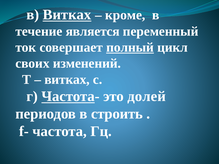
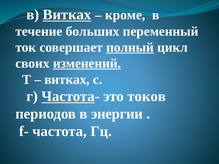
является: является -> больших (93, 31)
изменений underline: none -> present (87, 63)
долей: долей -> токов (147, 96)
строить: строить -> энергии (117, 114)
